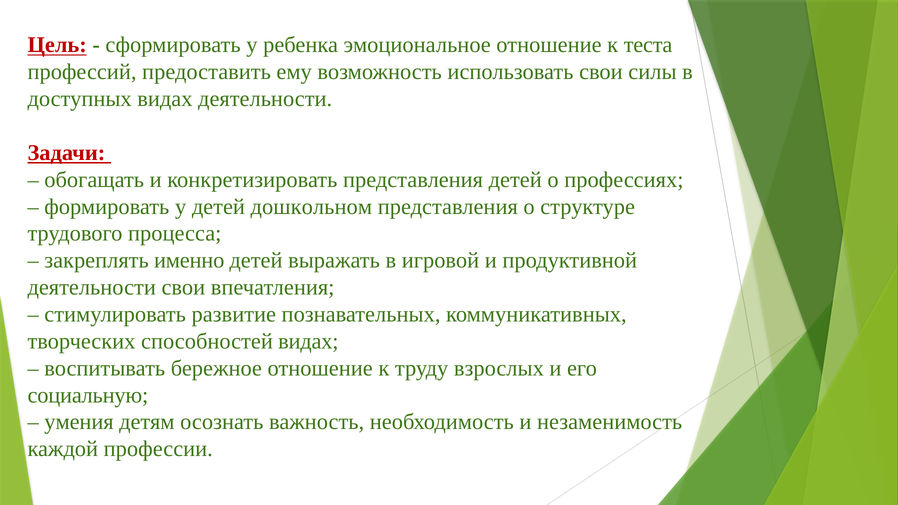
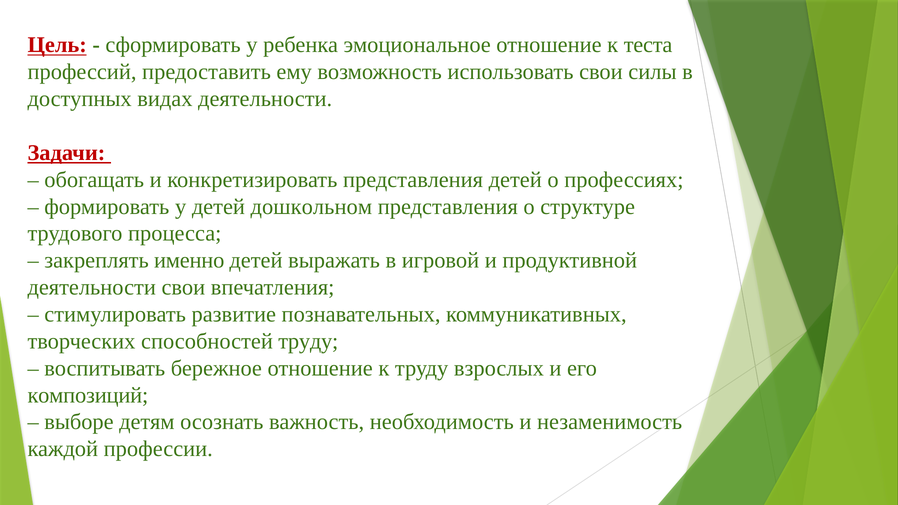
способностей видах: видах -> труду (308, 341)
социальную: социальную -> композиций (88, 395)
умения: умения -> выборе (79, 422)
